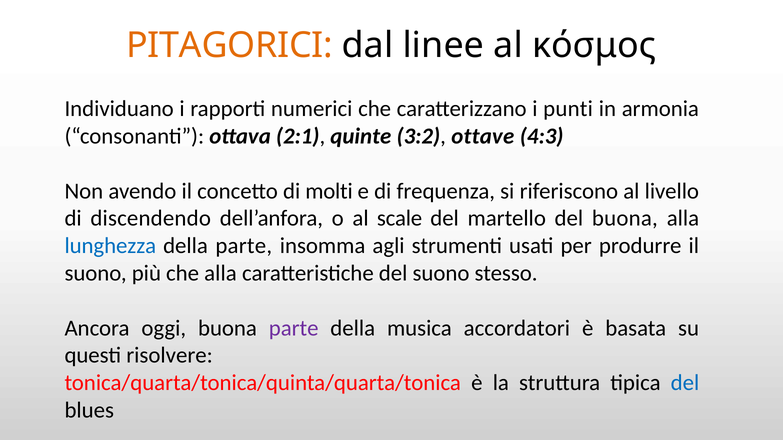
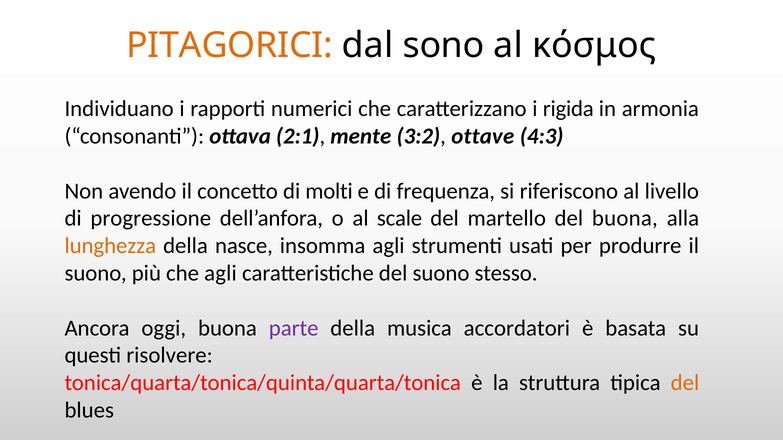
linee: linee -> sono (444, 46)
punti: punti -> rigida (568, 109)
quinte: quinte -> mente (361, 136)
discendendo: discendendo -> progressione (151, 219)
lunghezza colour: blue -> orange (110, 246)
della parte: parte -> nasce (244, 246)
che alla: alla -> agli (220, 273)
del colour: blue -> orange (685, 383)
